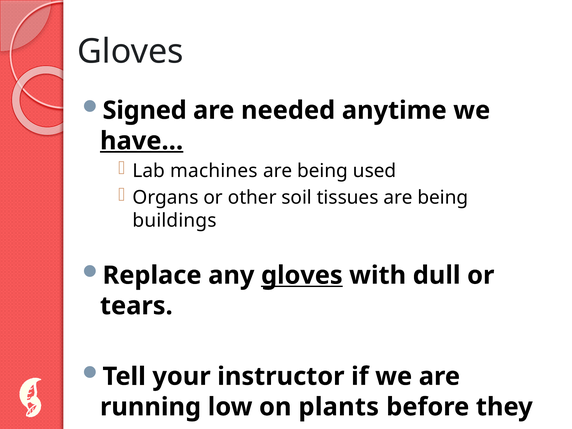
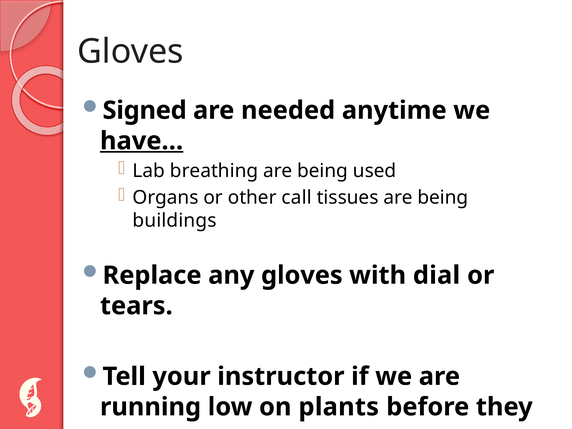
machines: machines -> breathing (214, 171)
soil: soil -> call (297, 198)
gloves underline: present -> none (302, 275)
dull: dull -> dial (437, 275)
